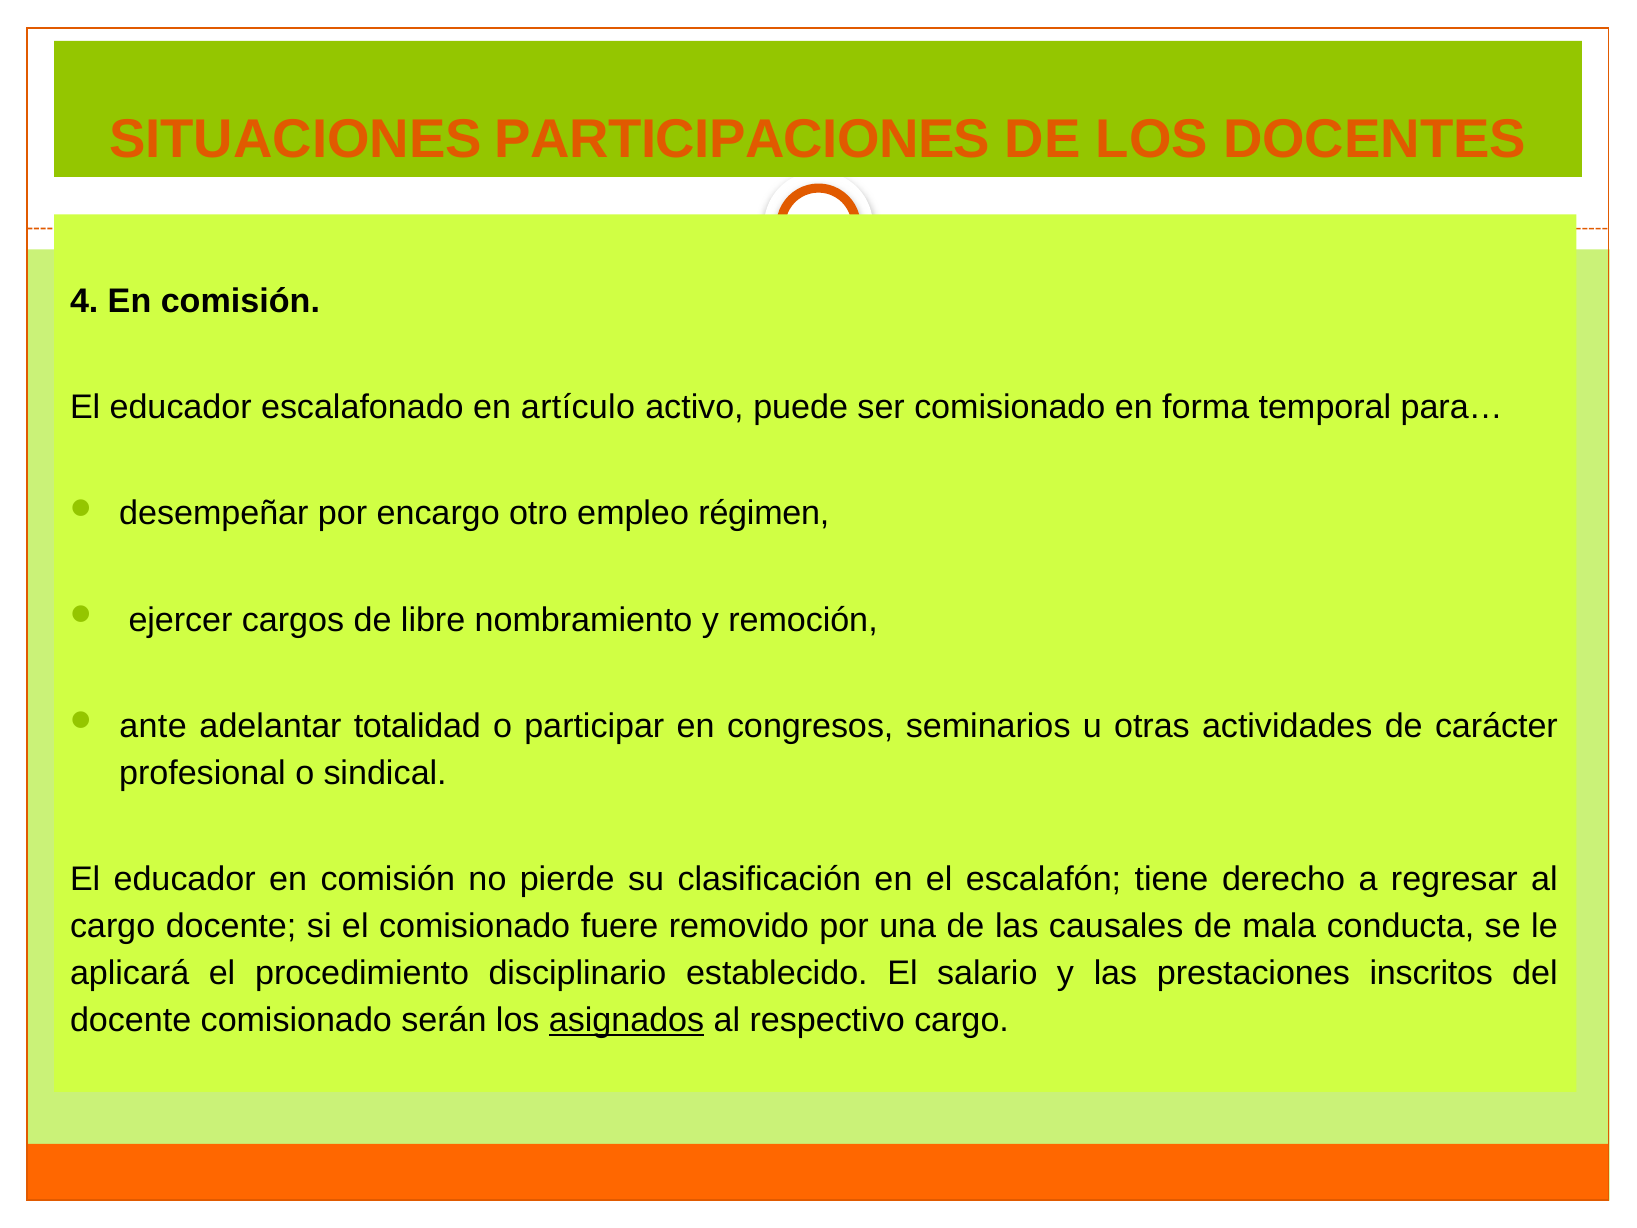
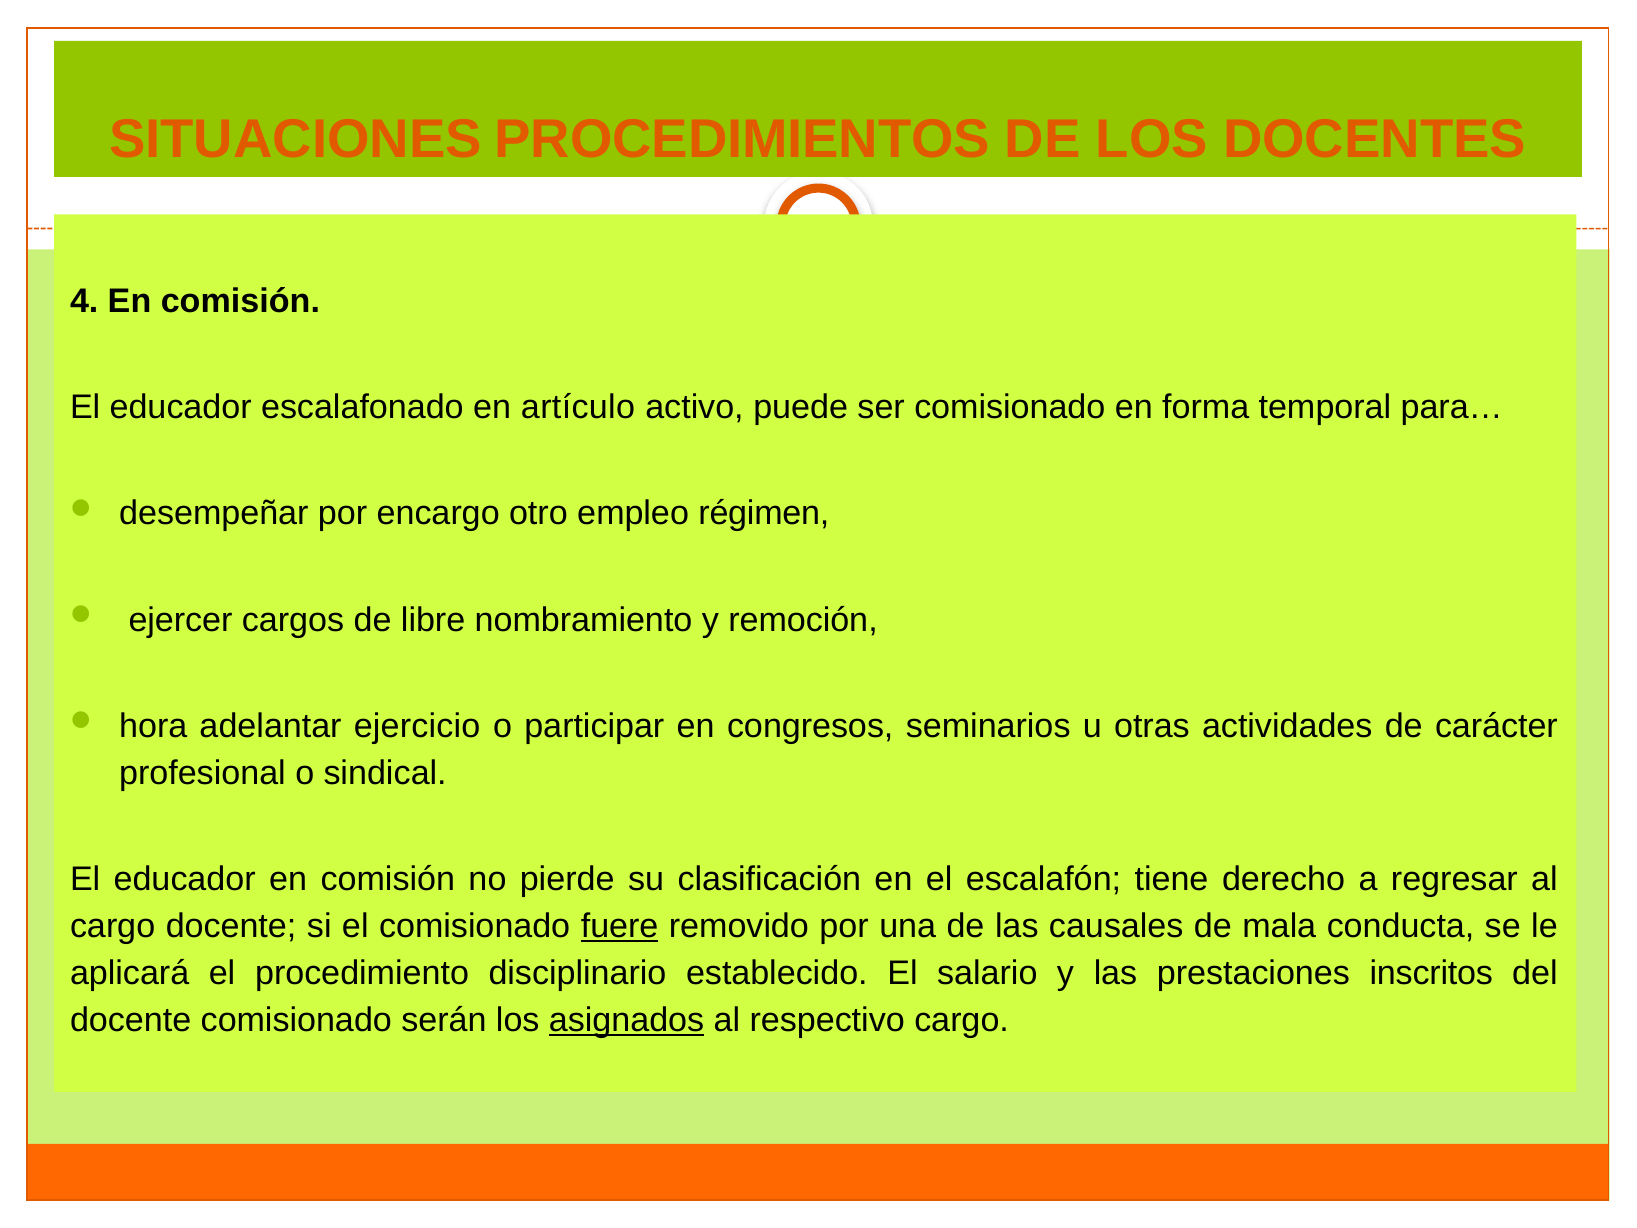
PARTICIPACIONES: PARTICIPACIONES -> PROCEDIMIENTOS (742, 140)
ante: ante -> hora (153, 726)
totalidad: totalidad -> ejercicio (417, 726)
fuere underline: none -> present (620, 926)
